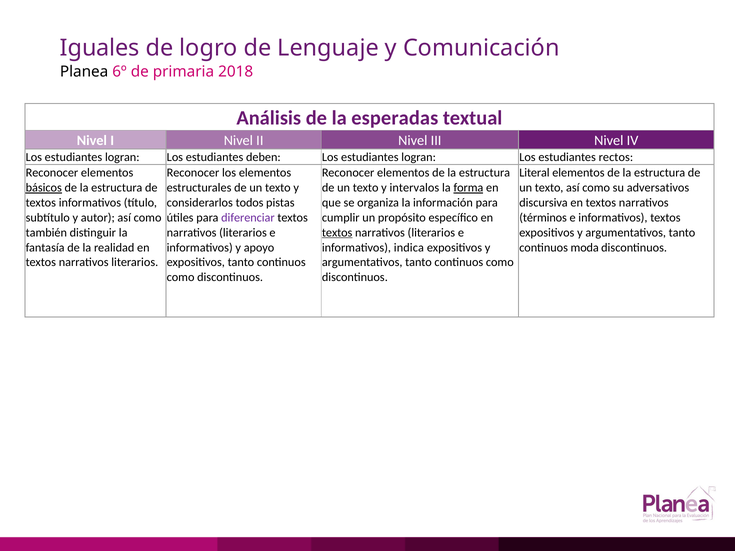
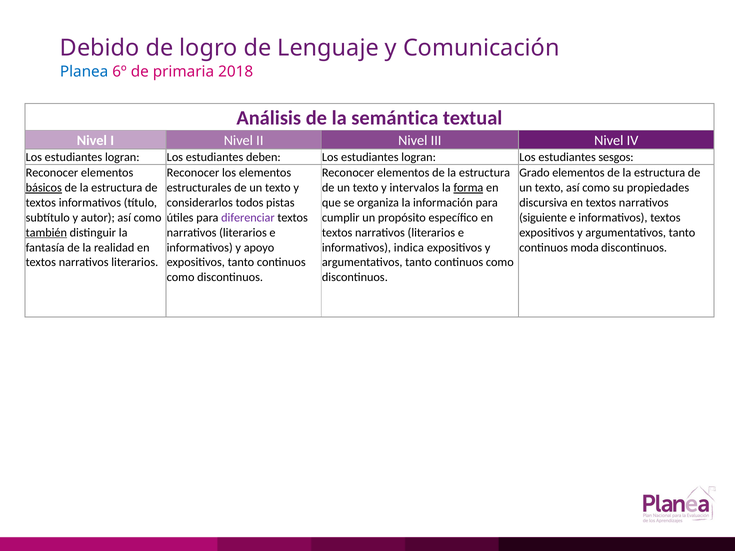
Iguales: Iguales -> Debido (100, 48)
Planea colour: black -> blue (84, 72)
esperadas: esperadas -> semántica (395, 118)
rectos: rectos -> sesgos (616, 157)
Literal: Literal -> Grado (534, 173)
adversativos: adversativos -> propiedades (658, 188)
términos: términos -> siguiente (543, 218)
también underline: none -> present (46, 233)
textos underline: present -> none (337, 233)
